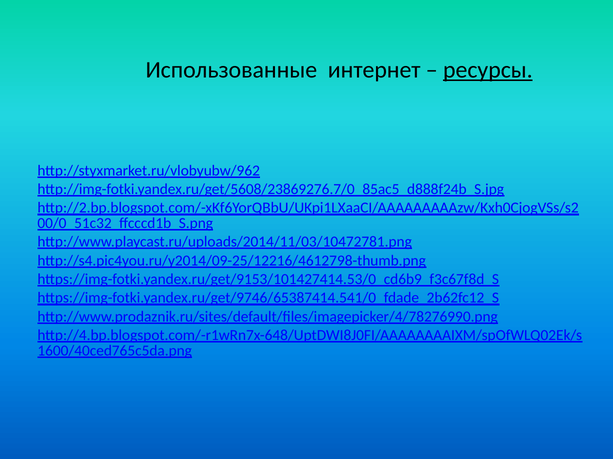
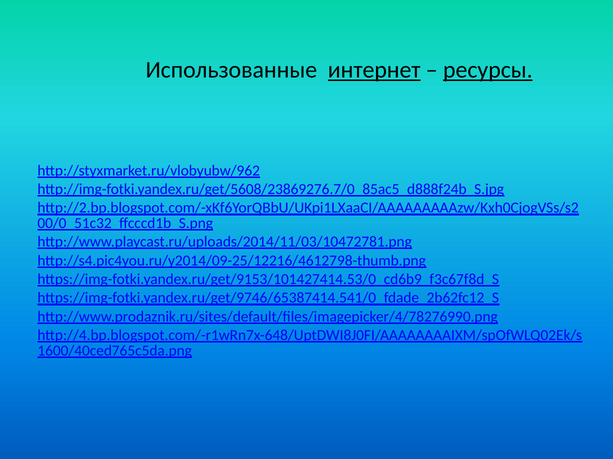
интернет underline: none -> present (374, 70)
